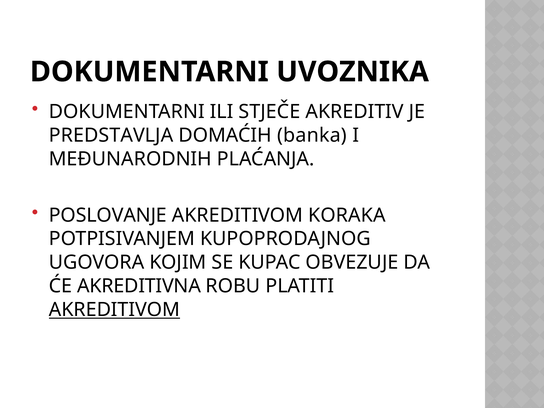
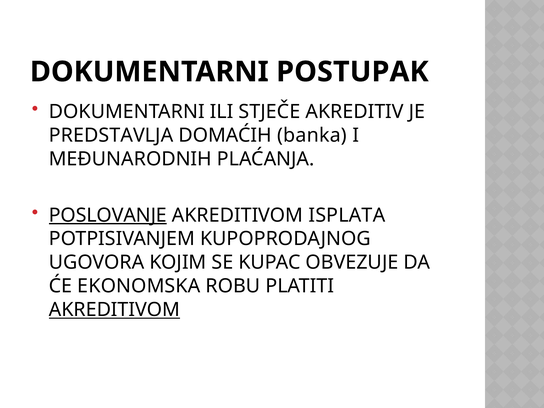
UVOZNIKA: UVOZNIKA -> POSTUPAK (352, 72)
POSLOVANJE underline: none -> present (108, 215)
KORAKA: KORAKA -> ISPLATA (347, 215)
AKREDITIVNA: AKREDITIVNA -> EKONOMSKA (139, 286)
